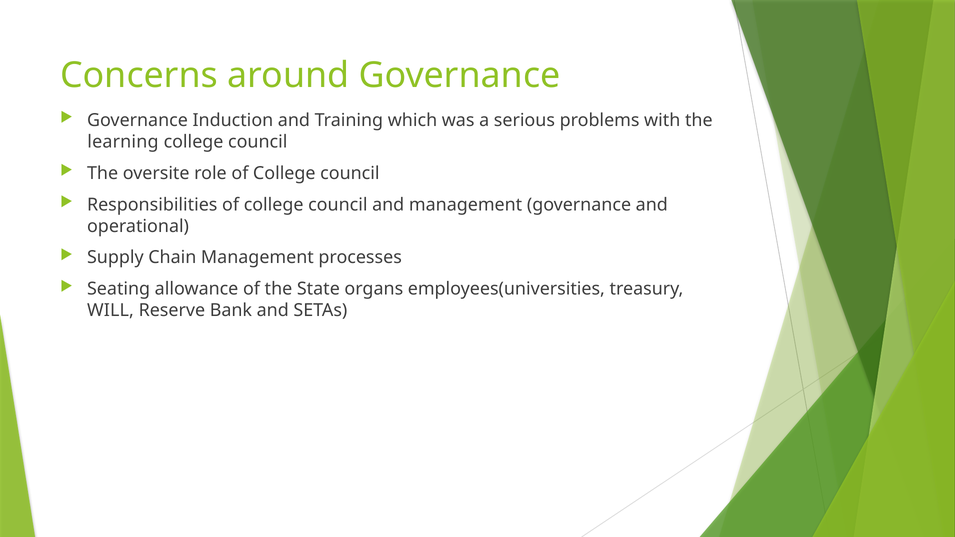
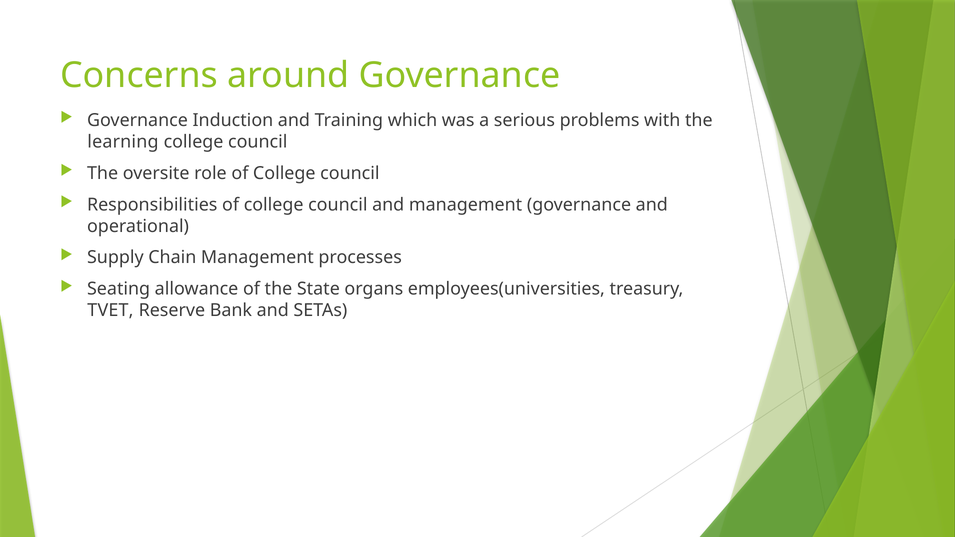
WILL: WILL -> TVET (110, 311)
